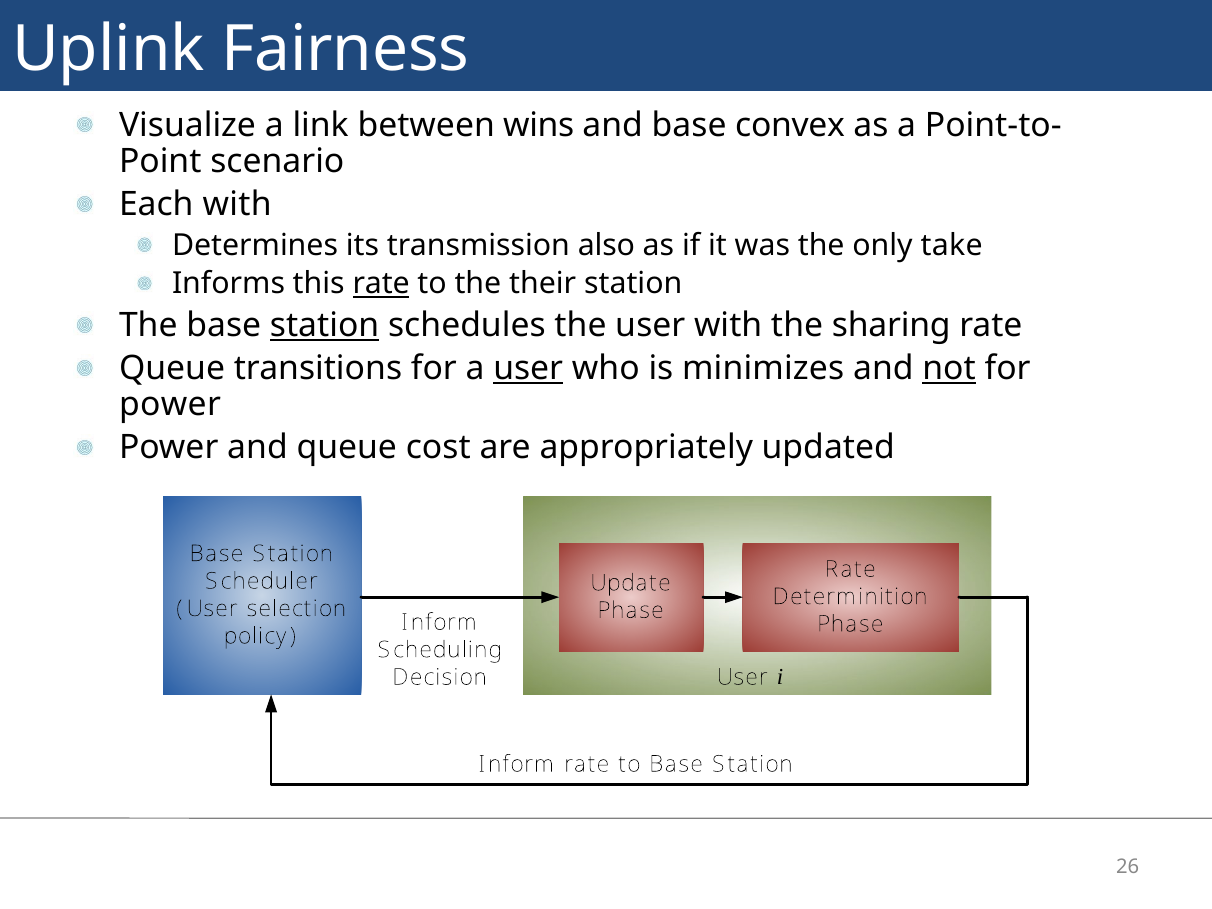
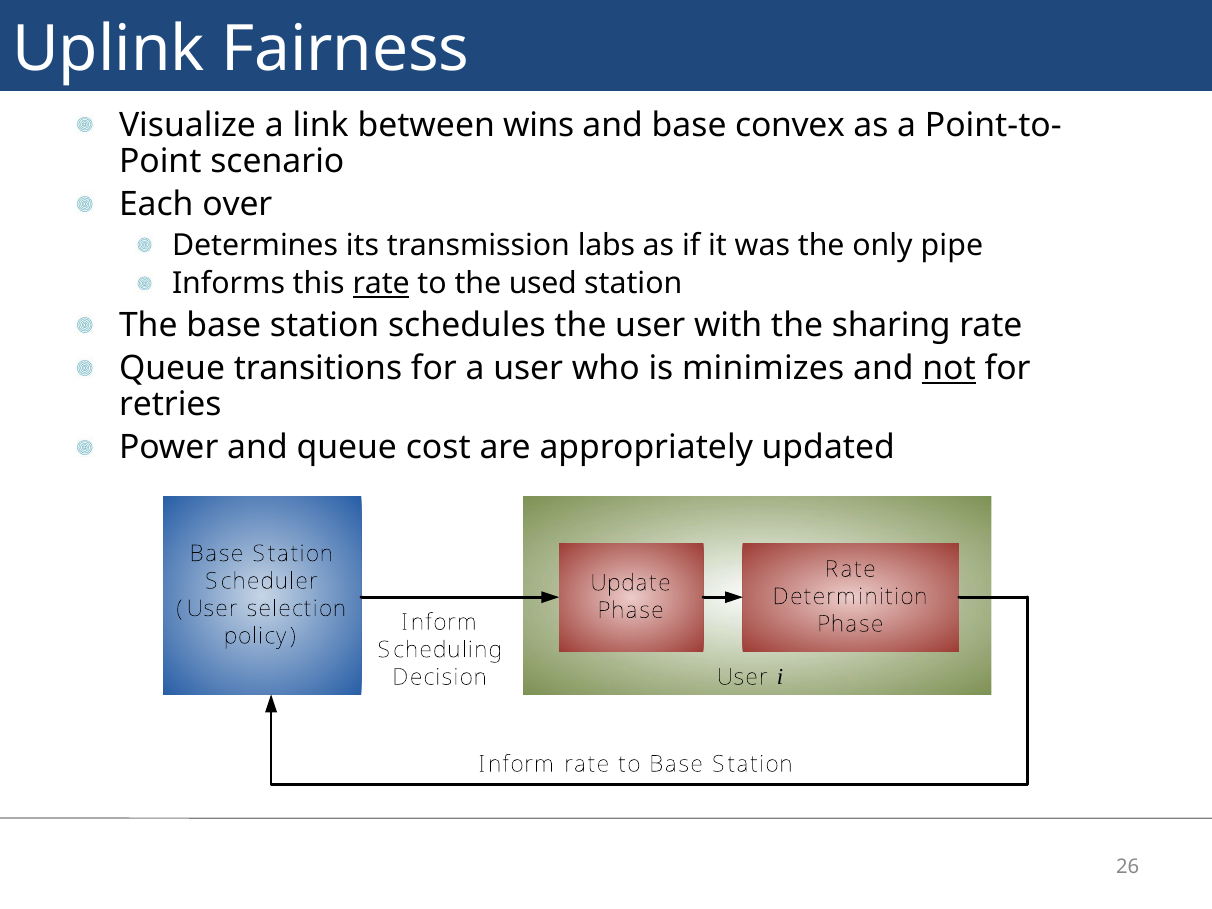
Each with: with -> over (237, 205)
also: also -> labs (606, 245)
take: take -> pipe (952, 245)
their: their -> used (543, 284)
station underline: present -> none (325, 325)
user underline: present -> none (528, 368)
power: power -> retries (170, 405)
